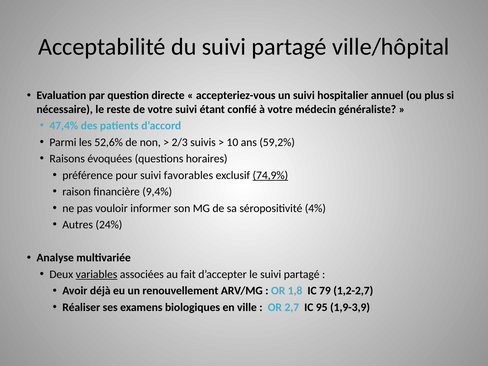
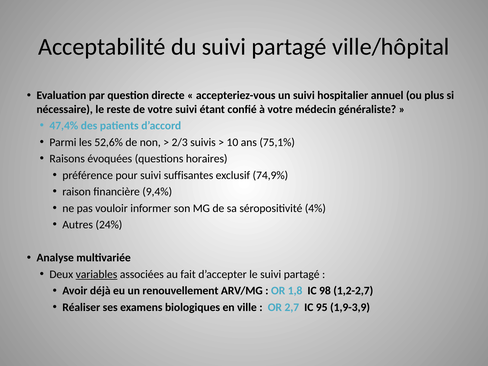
59,2%: 59,2% -> 75,1% (277, 142)
favorables: favorables -> suffisantes (189, 175)
74,9% underline: present -> none (270, 175)
79: 79 -> 98 (325, 291)
